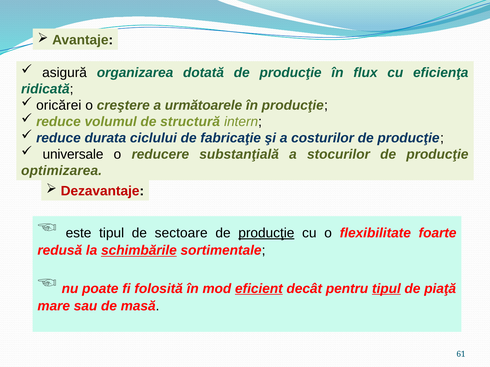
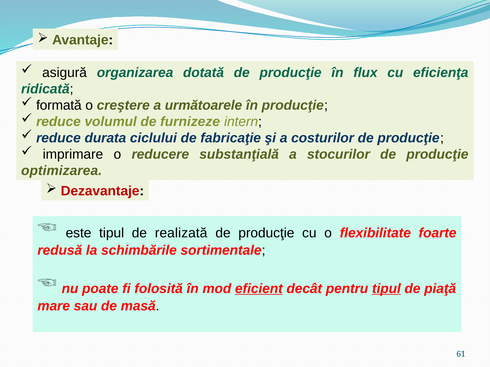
oricărei: oricărei -> formată (59, 105)
structură: structură -> furnizeze (190, 122)
universale: universale -> imprimare (73, 154)
sectoare: sectoare -> realizată (181, 233)
producţie underline: present -> none (266, 233)
schimbările underline: present -> none (139, 251)
